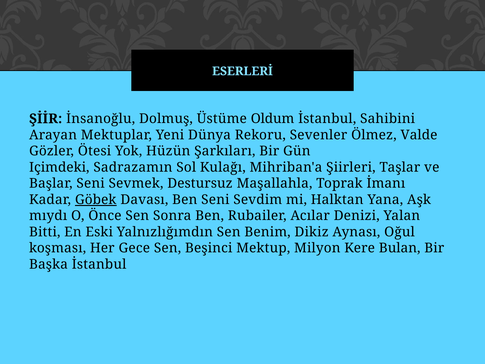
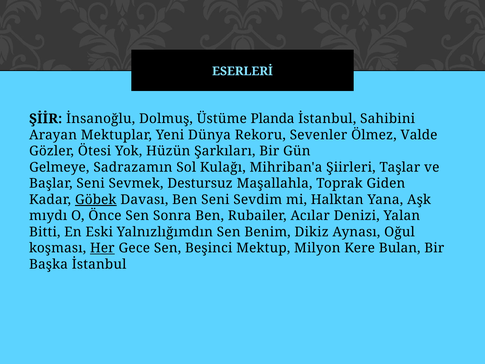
Oldum: Oldum -> Planda (273, 119)
Içimdeki: Içimdeki -> Gelmeye (59, 167)
İmanı: İmanı -> Giden (386, 183)
Her underline: none -> present (102, 248)
